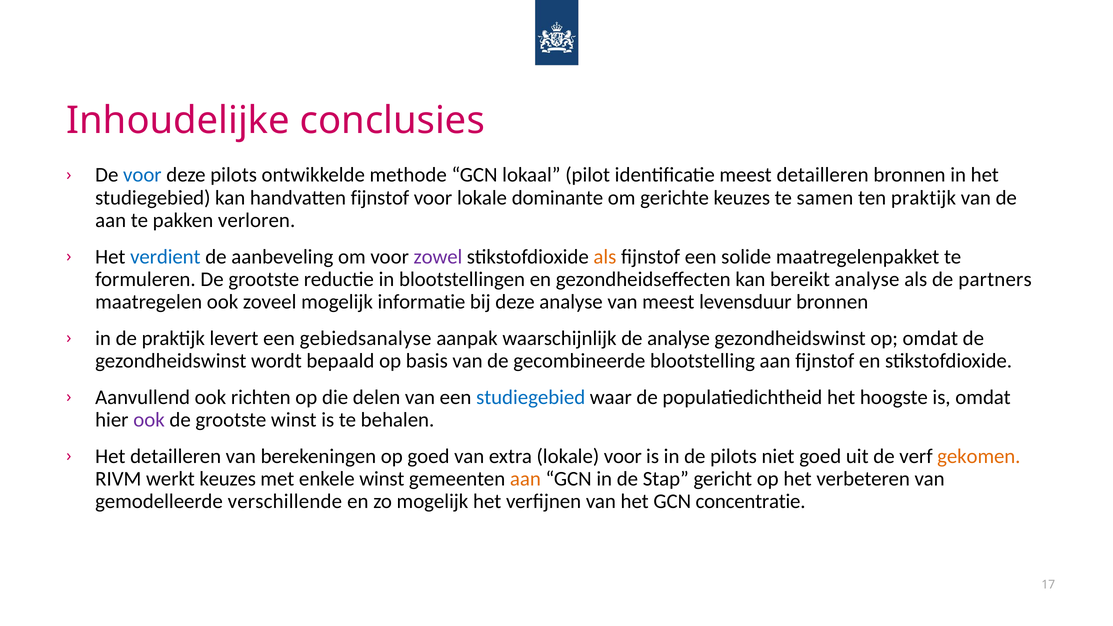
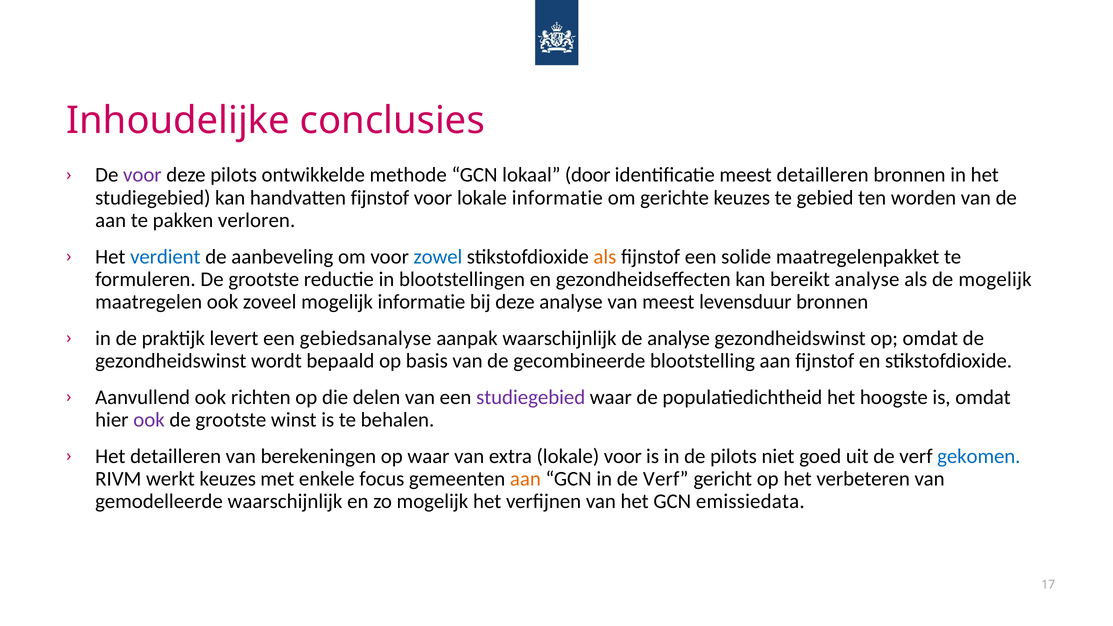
voor colour: blue -> purple (142, 175)
pilot: pilot -> door (588, 175)
lokale dominante: dominante -> informatie (557, 198)
samen: samen -> gebied (825, 198)
ten praktijk: praktijk -> worden (924, 198)
zowel colour: purple -> blue (438, 257)
de partners: partners -> mogelijk (995, 279)
studiegebied colour: blue -> purple (531, 397)
op goed: goed -> waar (428, 456)
gekomen colour: orange -> blue (979, 456)
enkele winst: winst -> focus (382, 479)
in de Stap: Stap -> Verf (666, 479)
gemodelleerde verschillende: verschillende -> waarschijnlijk (285, 501)
concentratie: concentratie -> emissiedata (750, 501)
